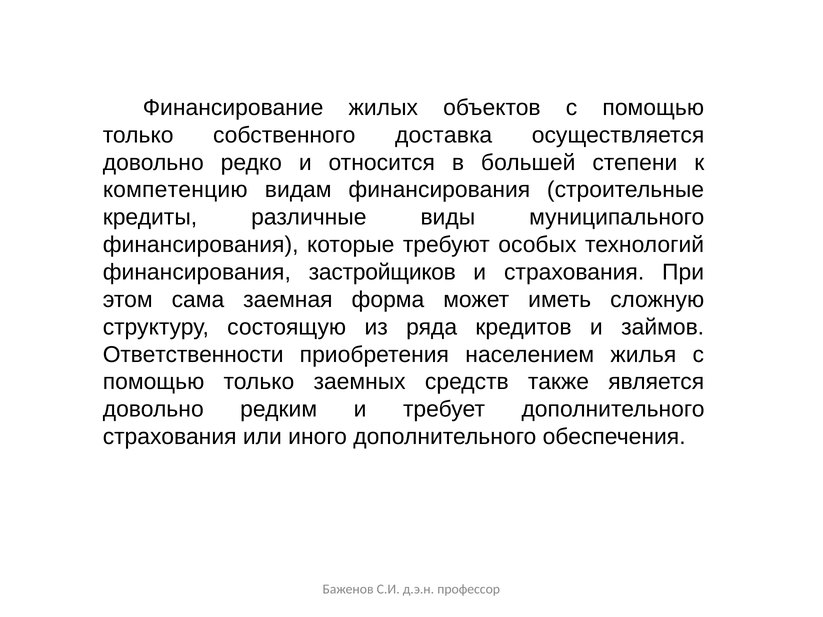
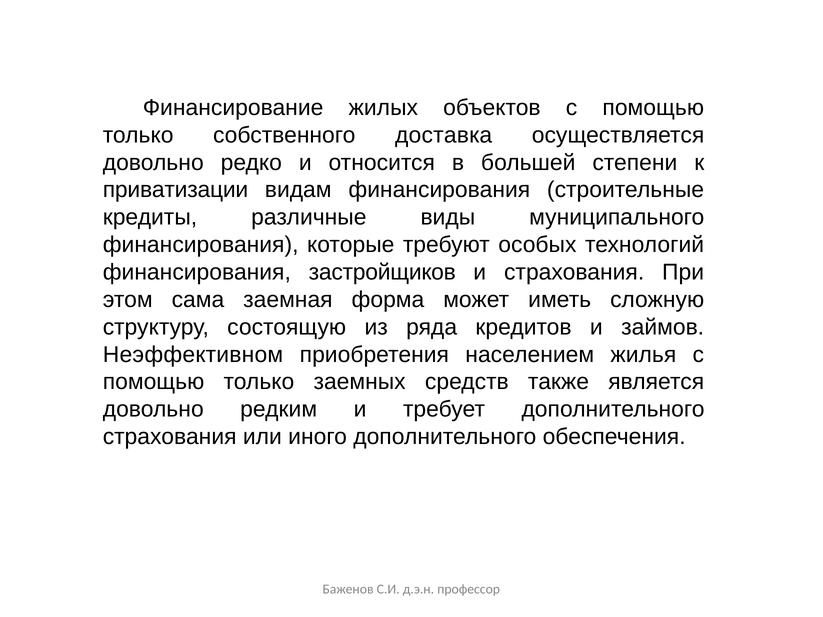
компетенцию: компетенцию -> приватизации (176, 190)
Ответственности: Ответственности -> Неэффективном (193, 355)
